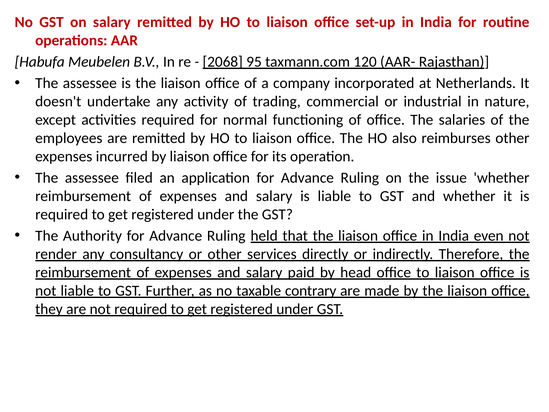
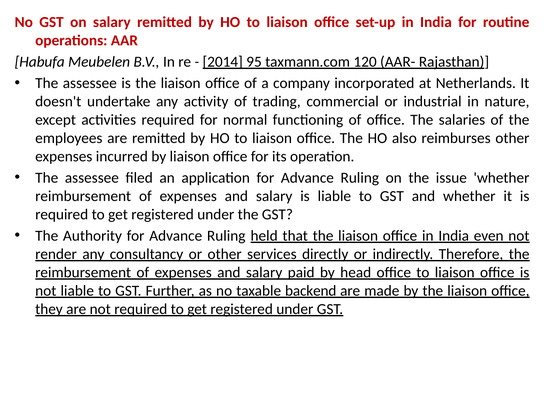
2068: 2068 -> 2014 (223, 62)
contrary: contrary -> backend (311, 291)
